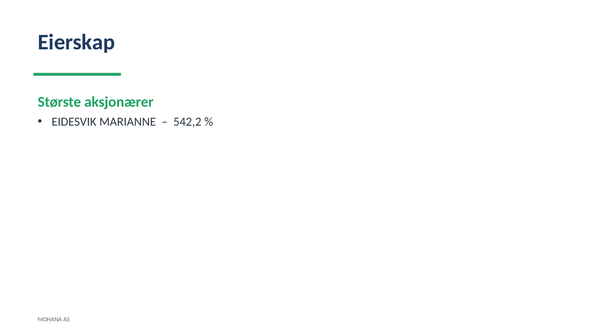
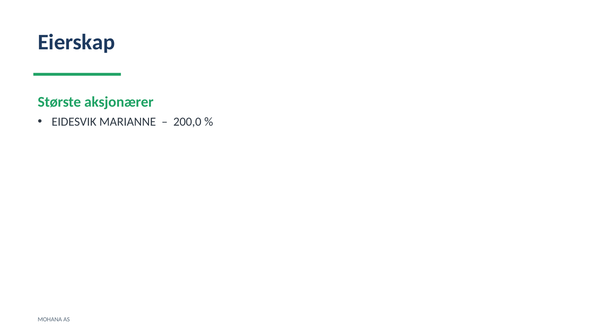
542,2: 542,2 -> 200,0 (187, 122)
